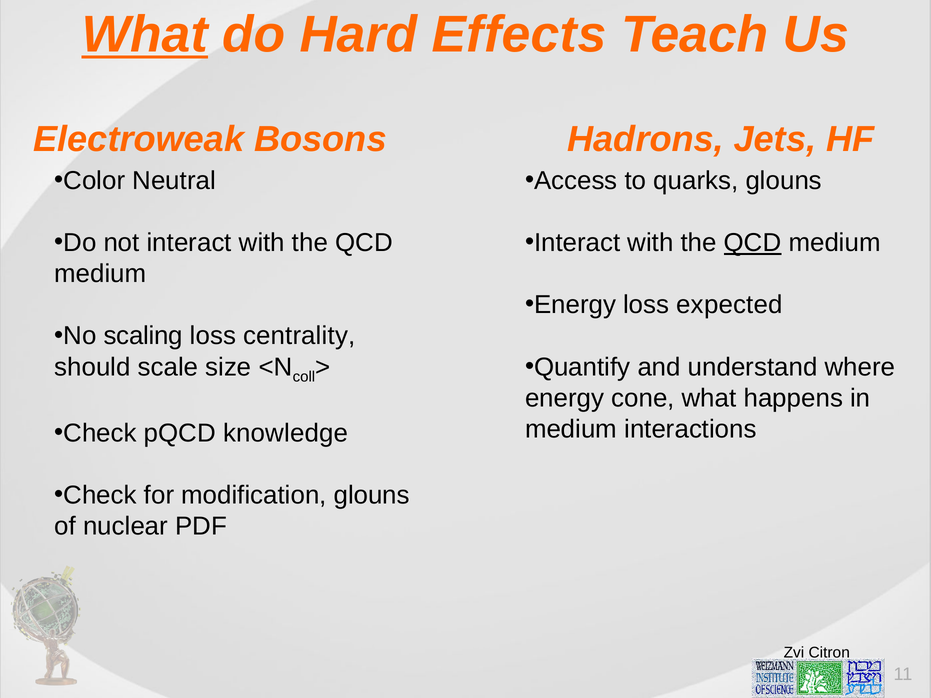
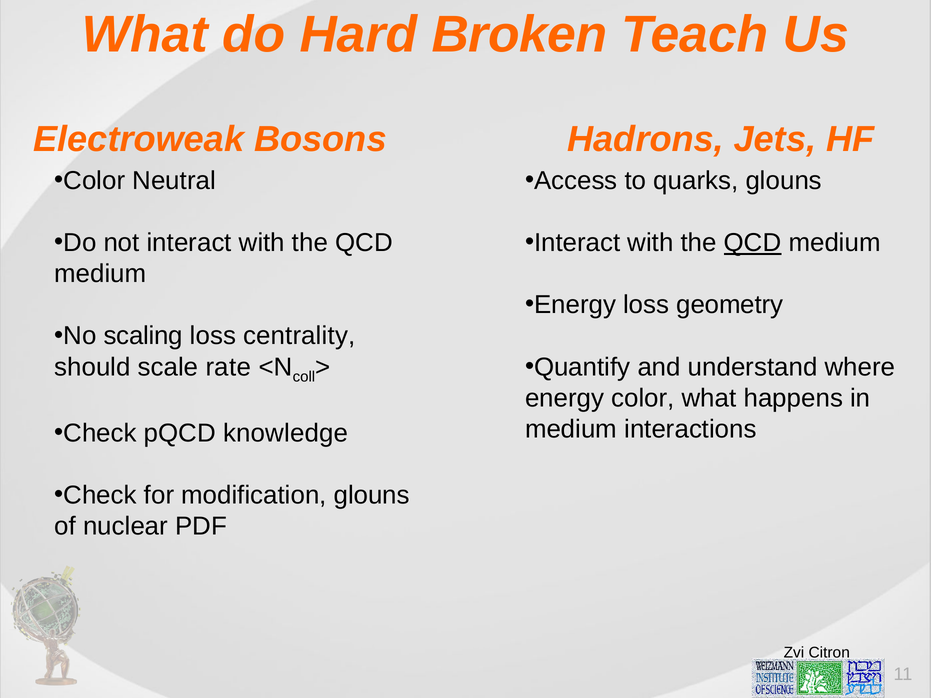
What underline: present -> none (145, 35)
Effects: Effects -> Broken (519, 35)
expected: expected -> geometry (730, 305)
size: size -> rate (228, 367)
energy cone: cone -> color (643, 398)
